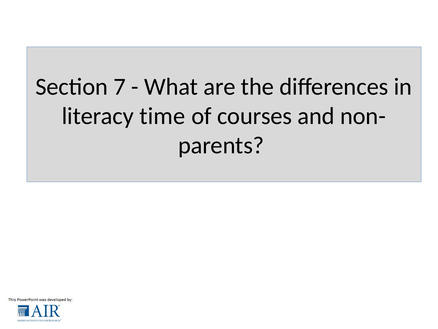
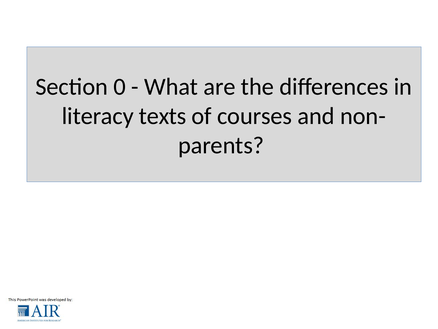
7: 7 -> 0 (120, 87)
time: time -> texts (163, 116)
